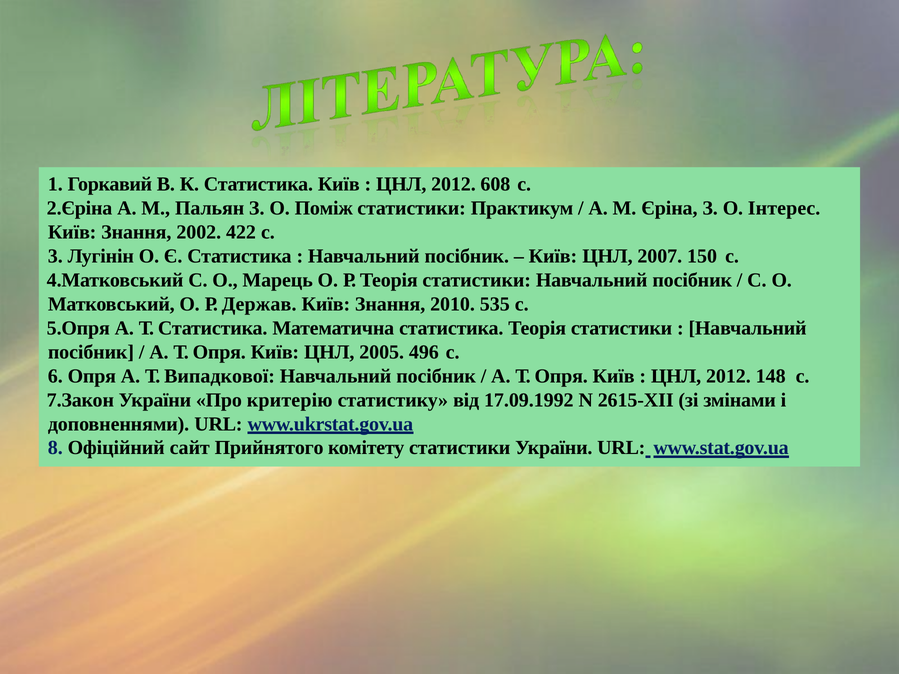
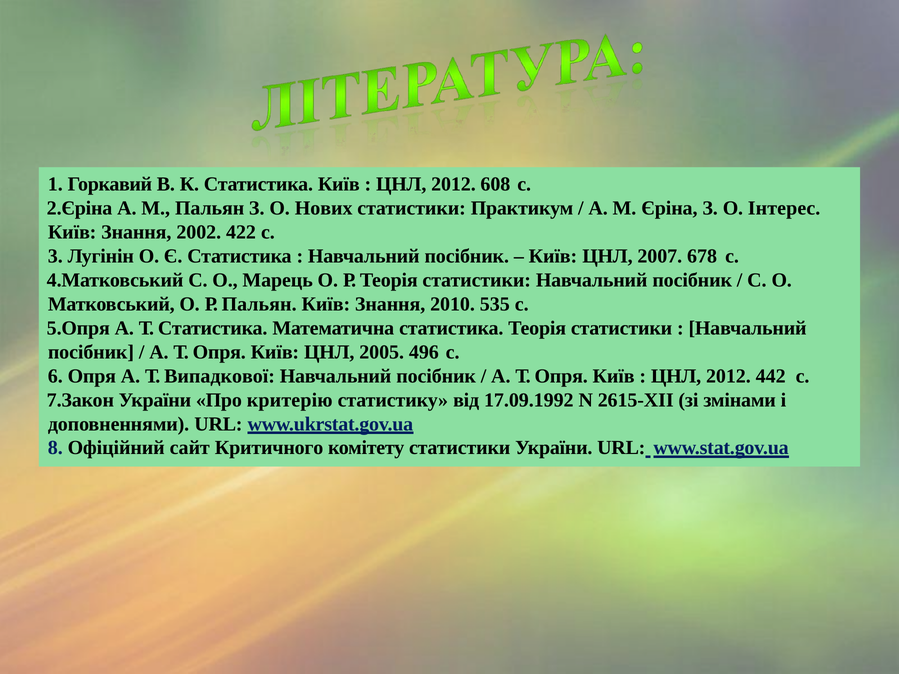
Поміж: Поміж -> Нових (324, 208)
150: 150 -> 678 (702, 256)
Р Держав: Держав -> Пальян (259, 304)
148: 148 -> 442 (771, 376)
Прийнятого: Прийнятого -> Критичного (269, 448)
